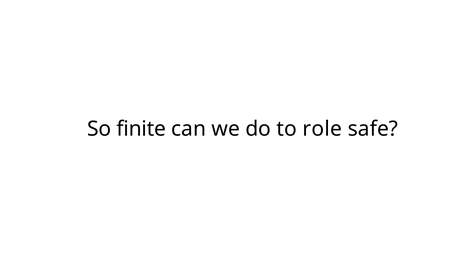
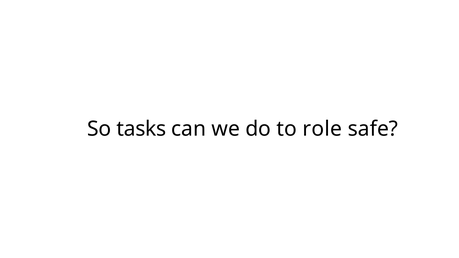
finite: finite -> tasks (141, 129)
